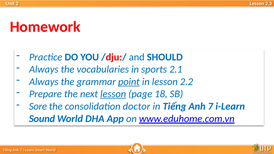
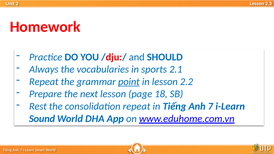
Always: Always -> Repeat (44, 82)
lesson underline: present -> none (113, 94)
Sore: Sore -> Rest (38, 106)
consolidation doctor: doctor -> repeat (137, 106)
